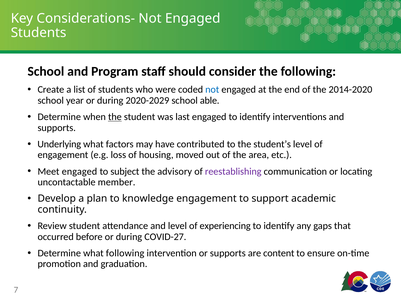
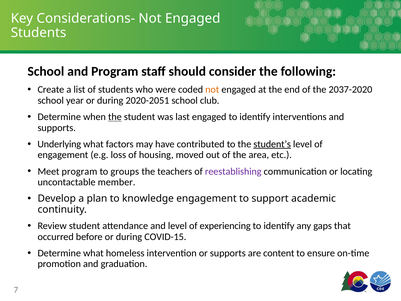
not colour: blue -> orange (212, 90)
2014-2020: 2014-2020 -> 2037-2020 (350, 90)
2020-2029: 2020-2029 -> 2020-2051 (147, 100)
able: able -> club (210, 100)
student’s underline: none -> present (272, 144)
Meet engaged: engaged -> program (79, 171)
subject: subject -> groups (125, 171)
advisory: advisory -> teachers (175, 171)
COVID-27: COVID-27 -> COVID-15 (165, 237)
what following: following -> homeless (125, 253)
